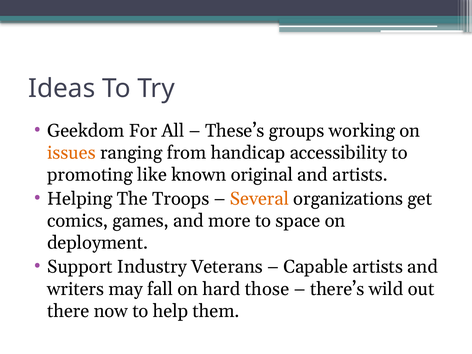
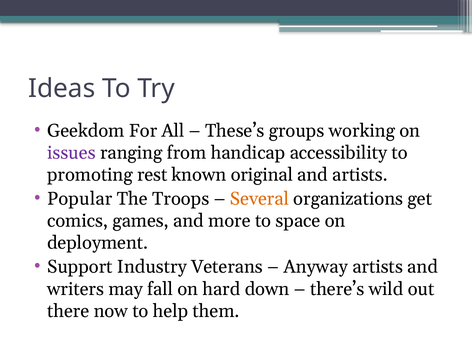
issues colour: orange -> purple (71, 153)
like: like -> rest (152, 175)
Helping: Helping -> Popular (80, 199)
Capable: Capable -> Anyway (316, 267)
those: those -> down (267, 289)
